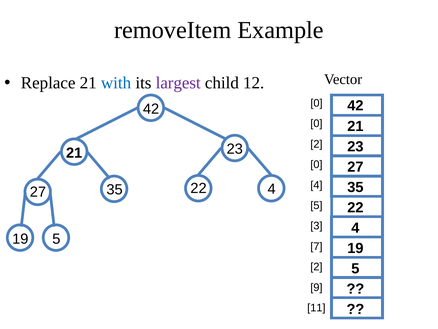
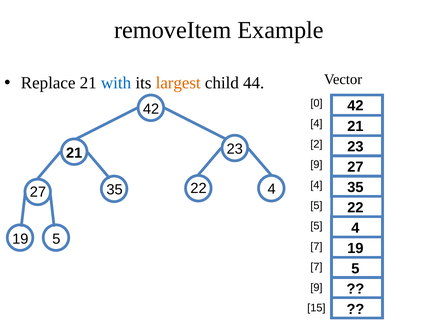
largest colour: purple -> orange (178, 83)
12: 12 -> 44 (254, 83)
0: 0 -> 4 (316, 124)
0: 0 -> 9 (316, 164)
3: 3 -> 5 (316, 226)
2: 2 -> 7 (316, 267)
11: 11 -> 15 (316, 308)
